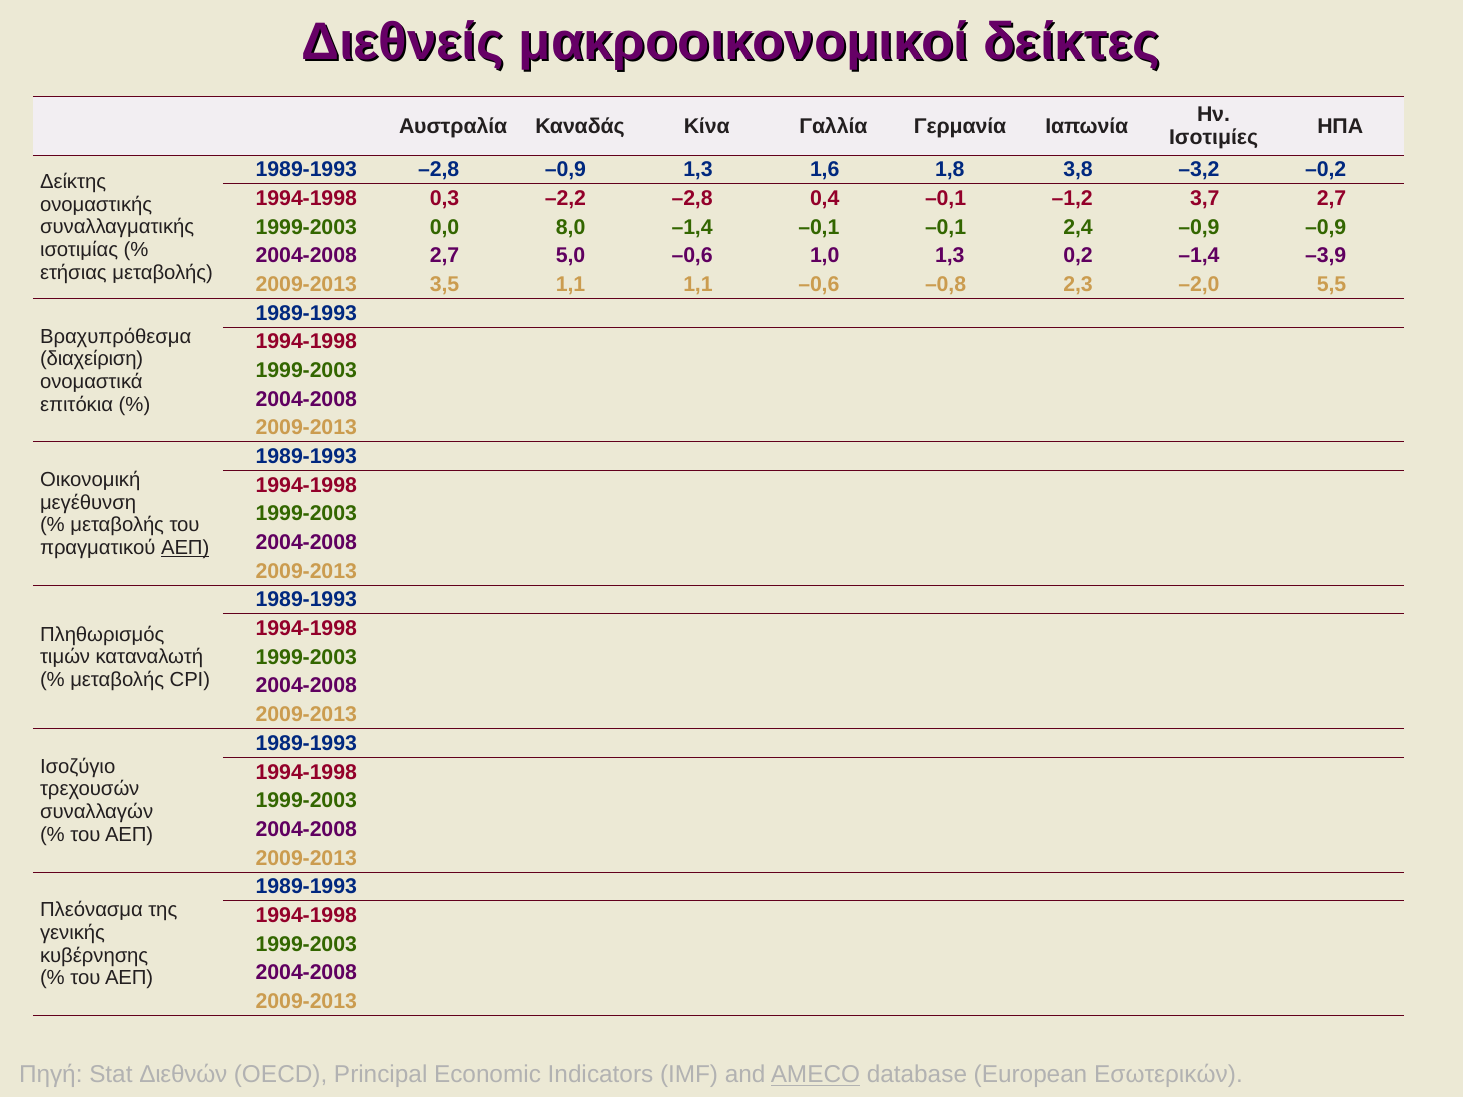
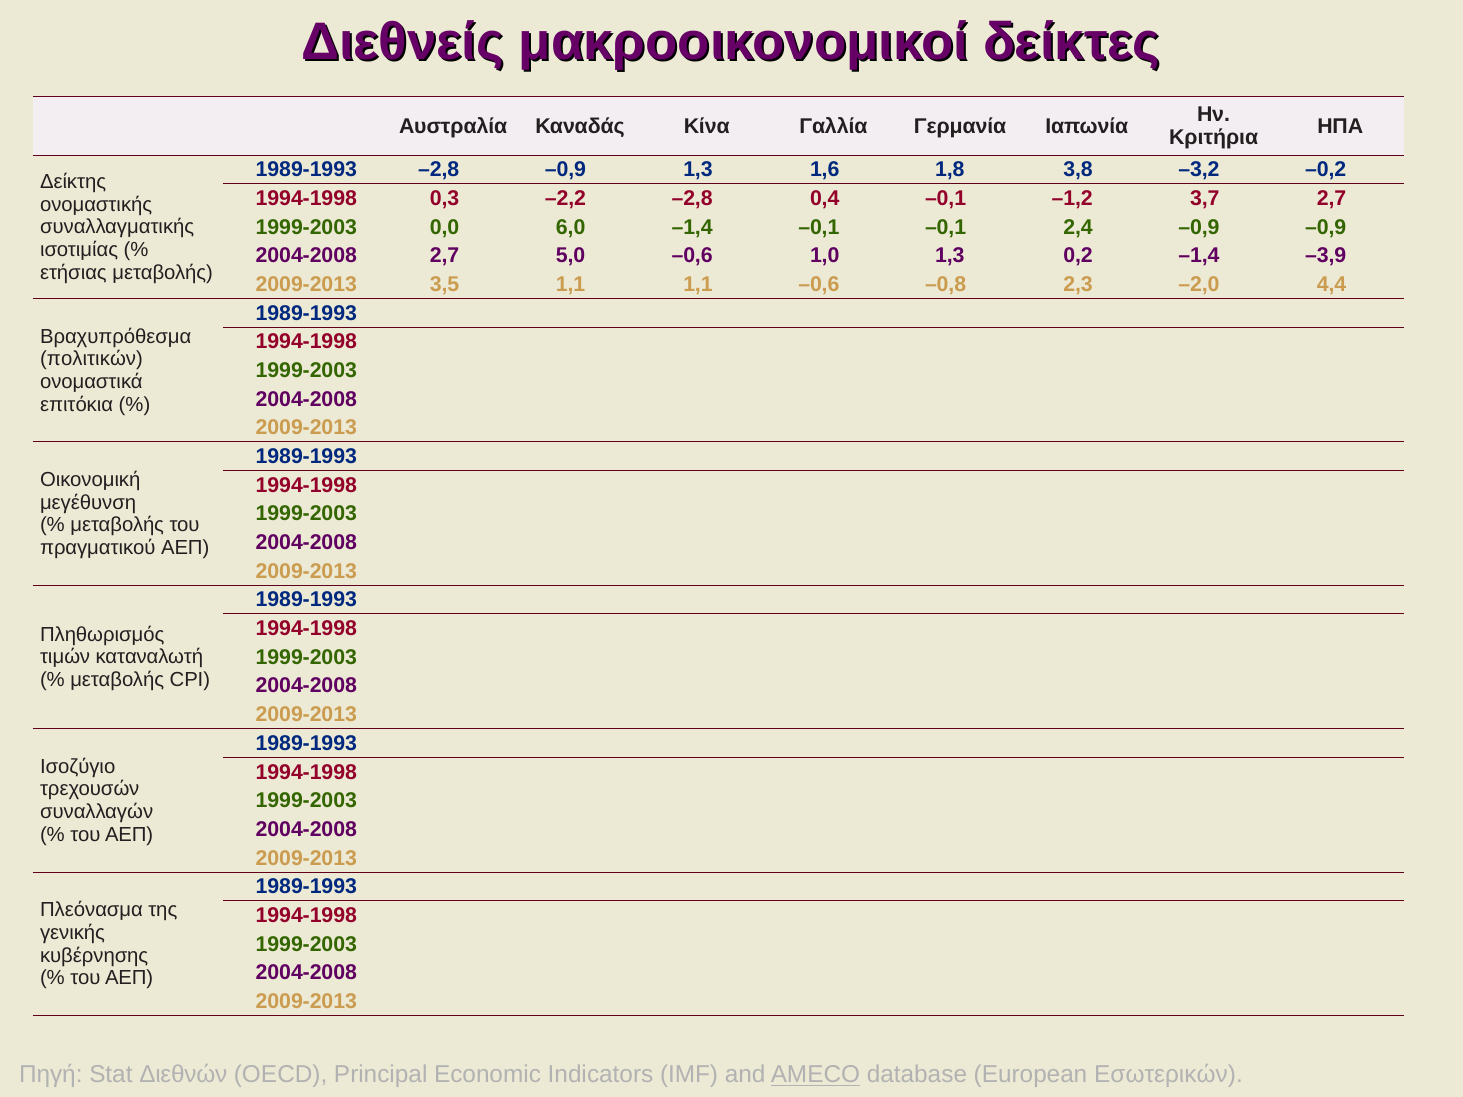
Ισοτιμίες: Ισοτιμίες -> Κριτήρια (1214, 138)
8,0: 8,0 -> 6,0 (571, 227)
5,5: 5,5 -> 4,4 (1332, 285)
διαχείριση: διαχείριση -> πολιτικών (92, 359)
ΑΕΠ underline: present -> none (185, 548)
